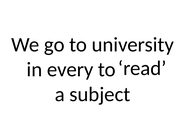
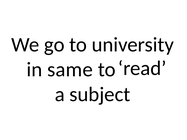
every: every -> same (70, 70)
